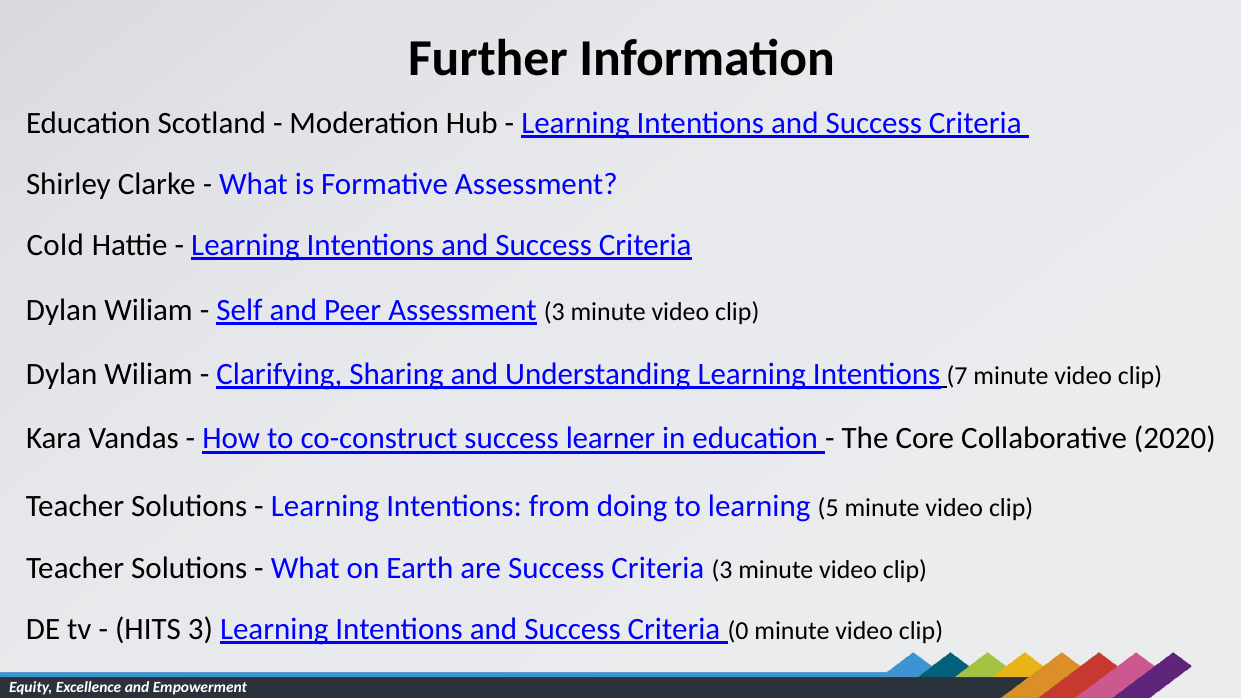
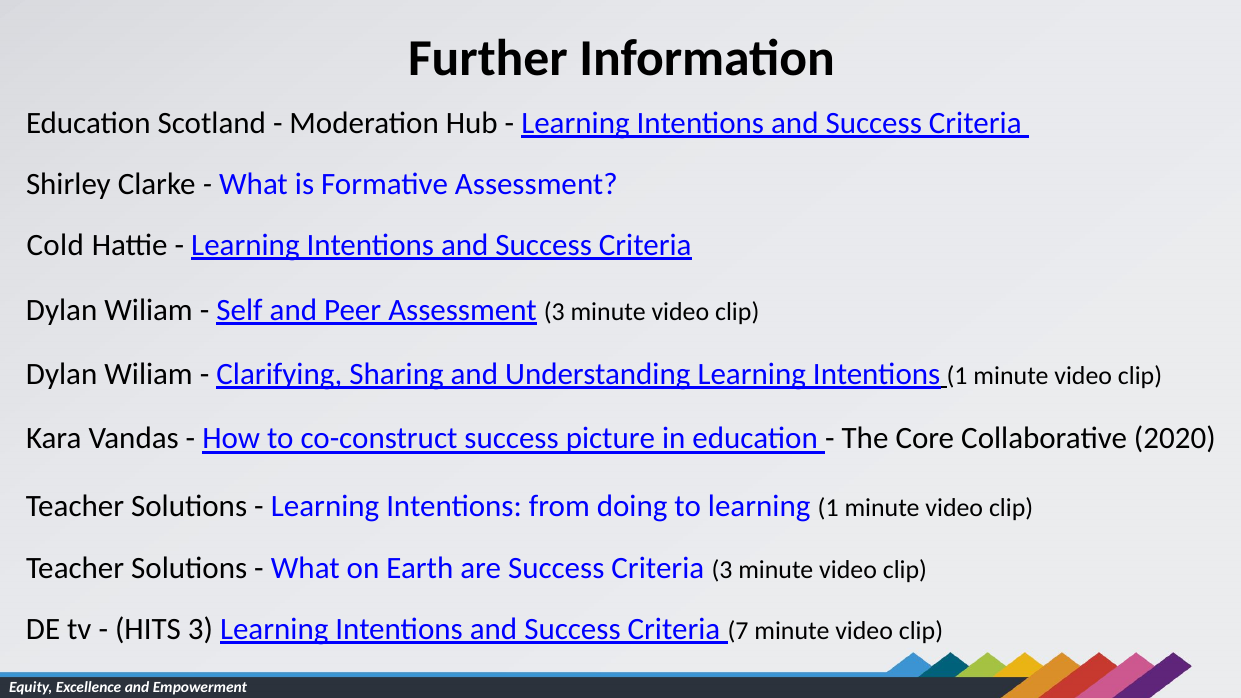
Intentions 7: 7 -> 1 (957, 376)
learner: learner -> picture (610, 439)
learning 5: 5 -> 1 (828, 508)
0: 0 -> 7 (738, 631)
